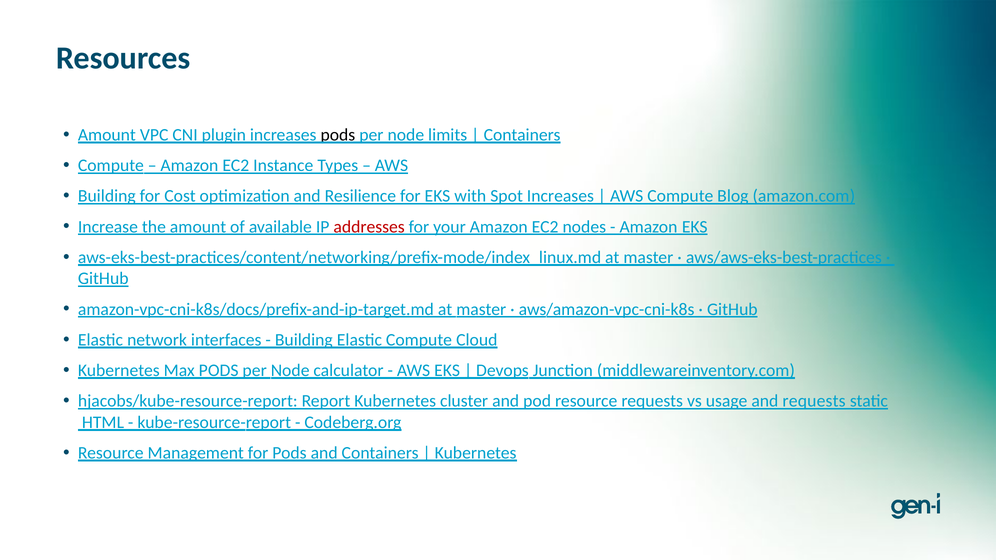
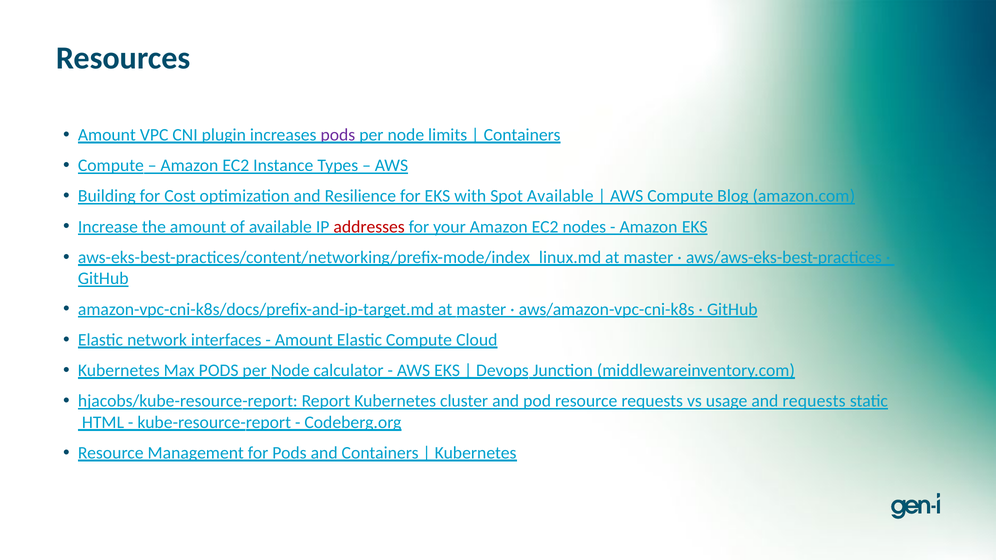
pods colour: black -> purple (338, 135)
Spot Increases: Increases -> Available (560, 196)
Building: Building -> Amount (304, 340)
